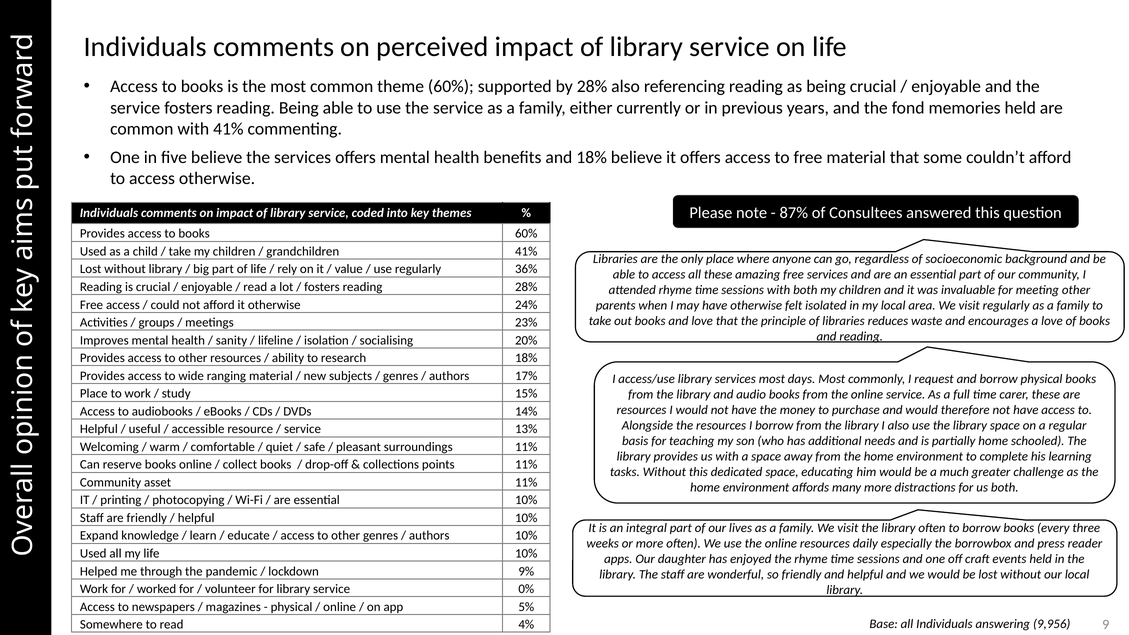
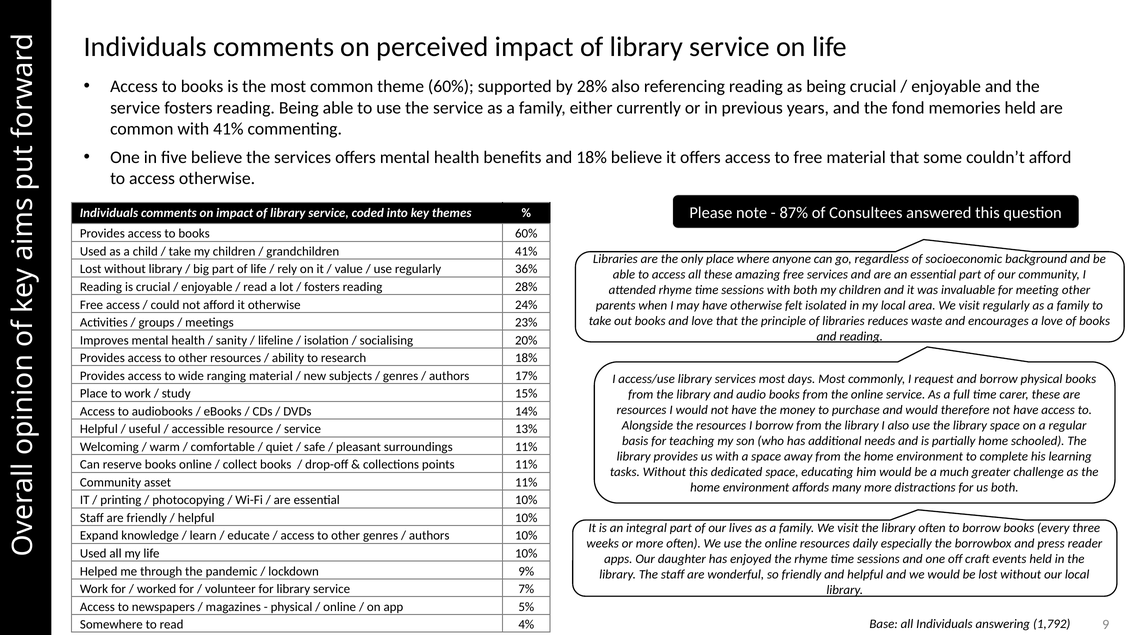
0%: 0% -> 7% (526, 589)
9,956: 9,956 -> 1,792 (1052, 624)
